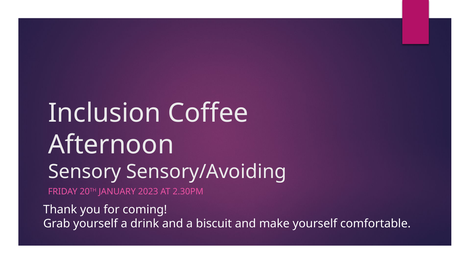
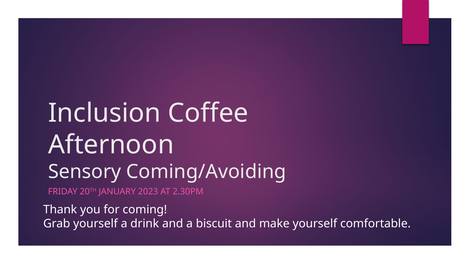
Sensory/Avoiding: Sensory/Avoiding -> Coming/Avoiding (206, 172)
